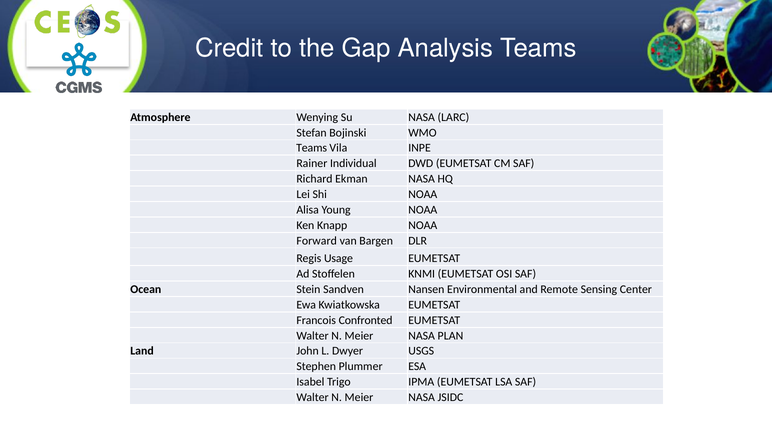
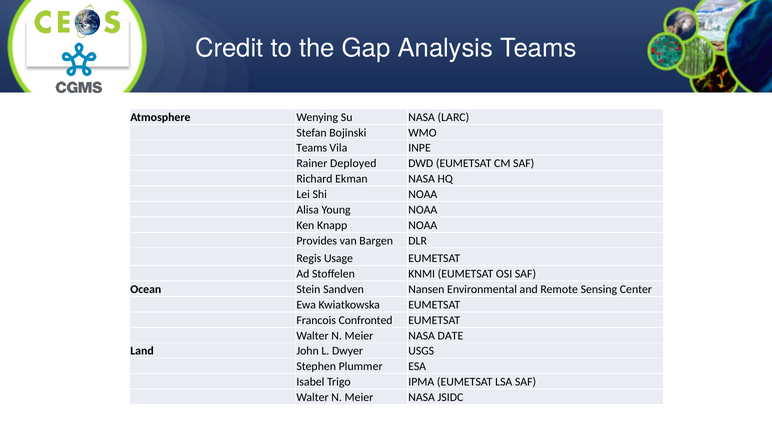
Individual: Individual -> Deployed (353, 164)
Forward: Forward -> Provides (317, 241)
PLAN: PLAN -> DATE (450, 336)
